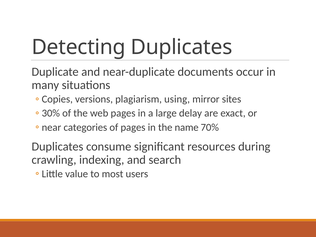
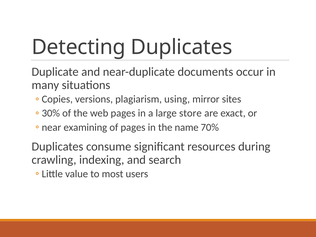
delay: delay -> store (190, 113)
categories: categories -> examining (85, 127)
